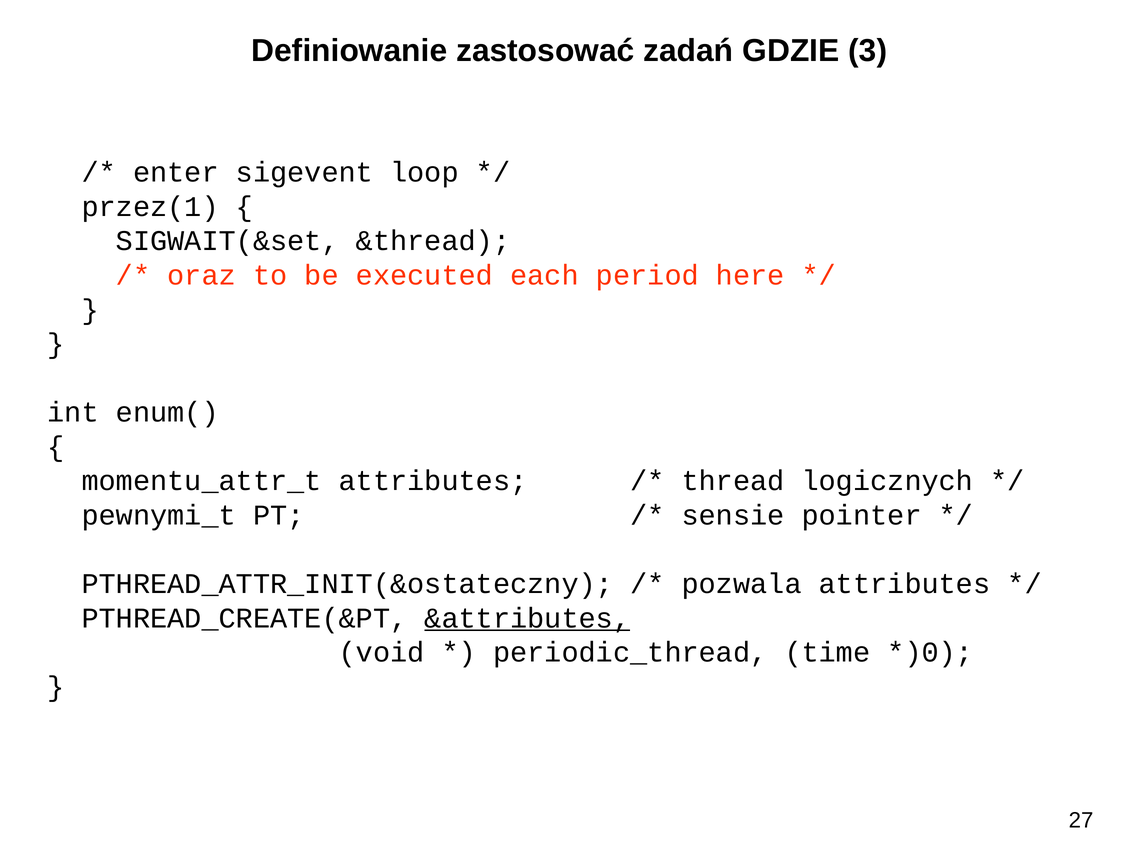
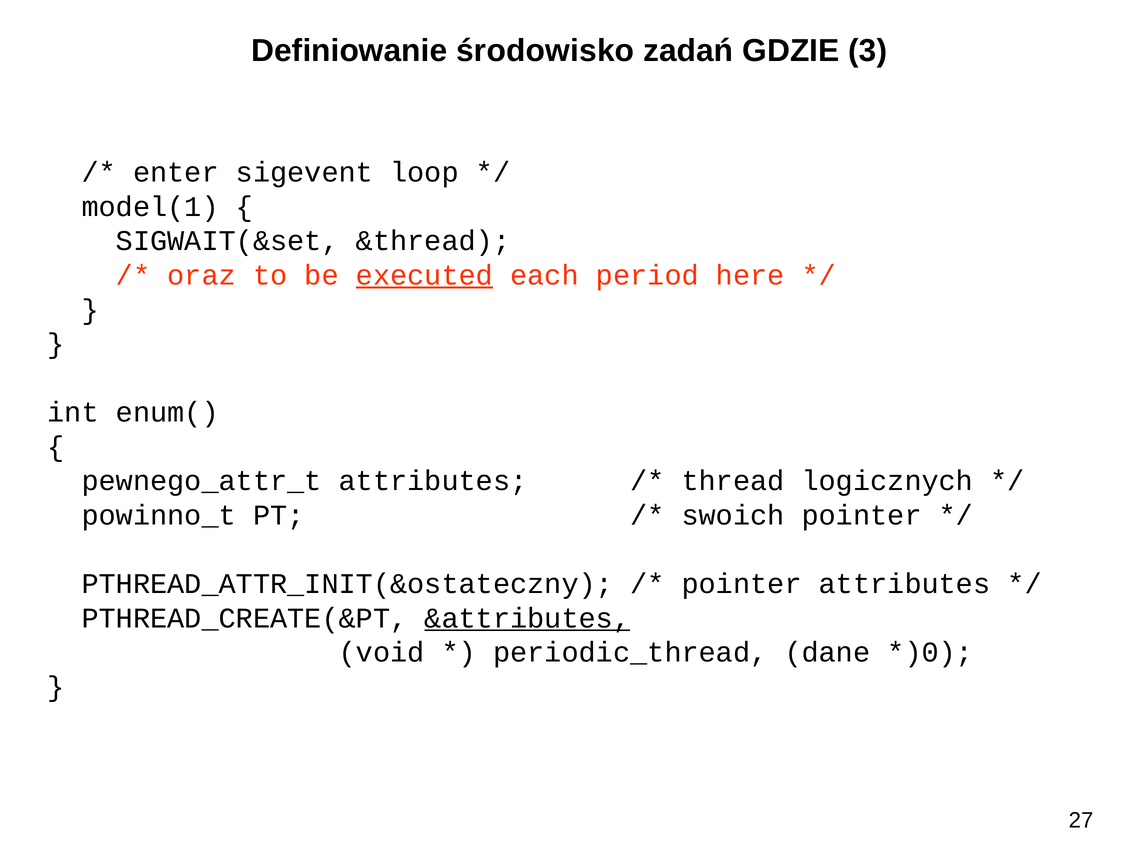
zastosować: zastosować -> środowisko (545, 51)
przez(1: przez(1 -> model(1 (150, 207)
executed underline: none -> present (424, 275)
momentu_attr_t: momentu_attr_t -> pewnego_attr_t (202, 481)
pewnymi_t: pewnymi_t -> powinno_t (159, 515)
sensie: sensie -> swoich (733, 515)
pozwala: pozwala -> pointer (742, 584)
time: time -> dane (827, 653)
